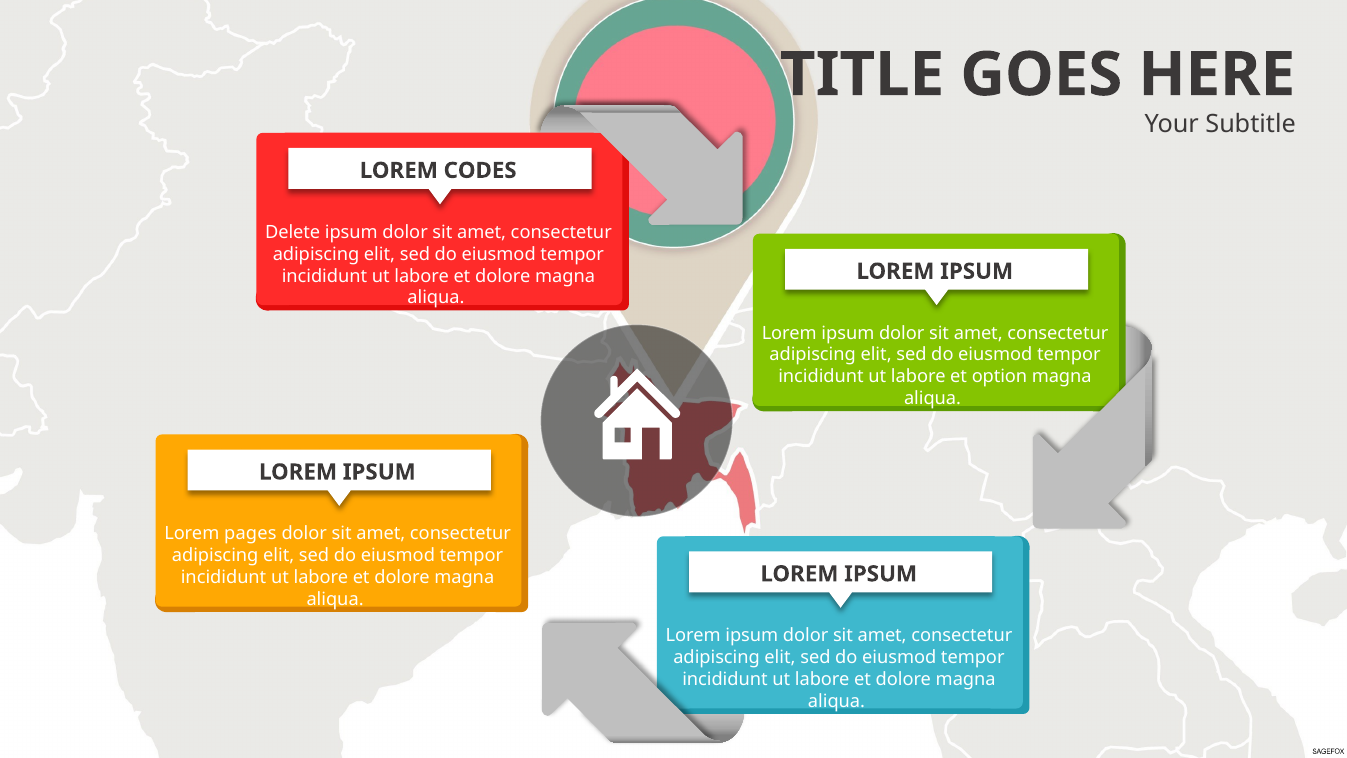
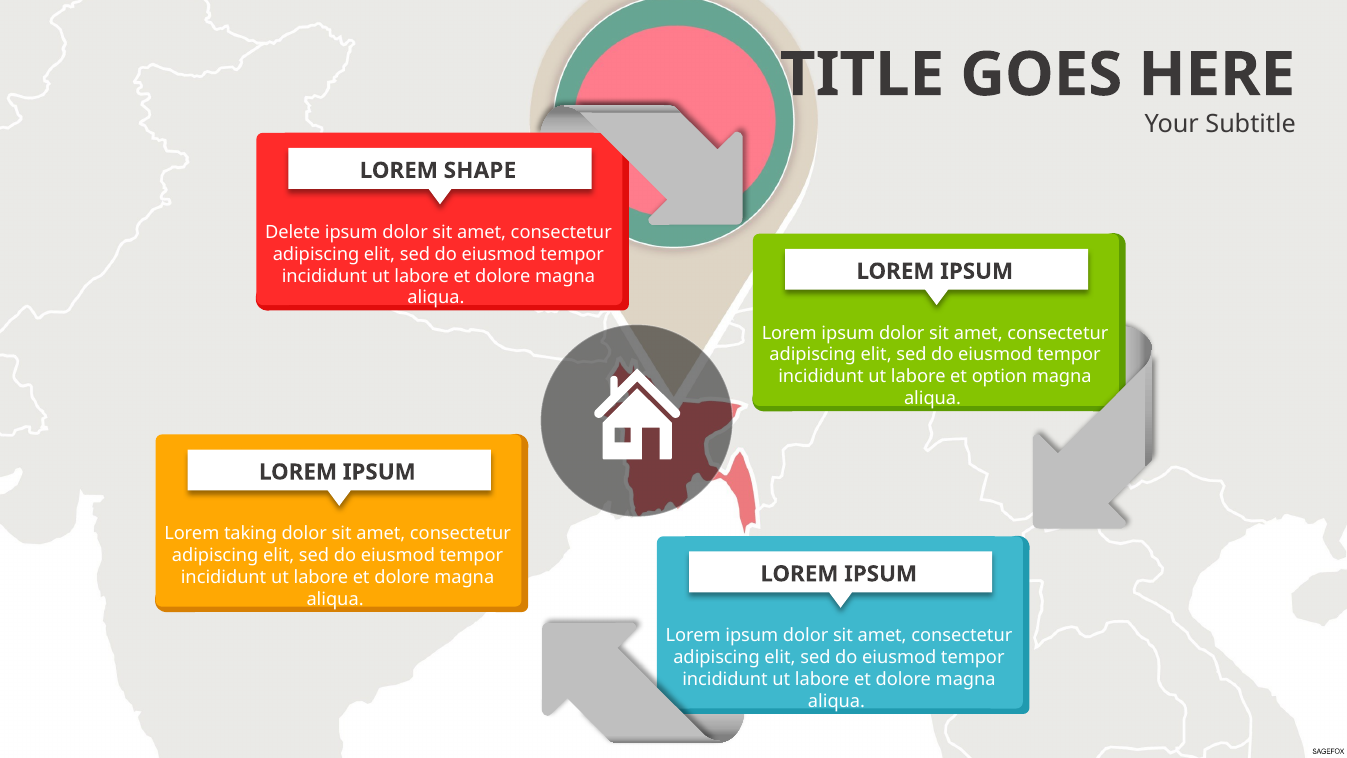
CODES: CODES -> SHAPE (480, 170)
pages: pages -> taking (251, 534)
